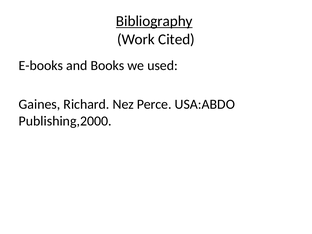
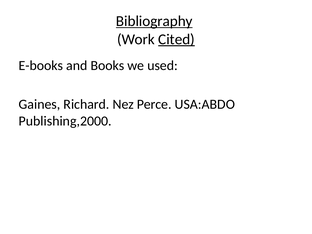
Cited underline: none -> present (177, 39)
